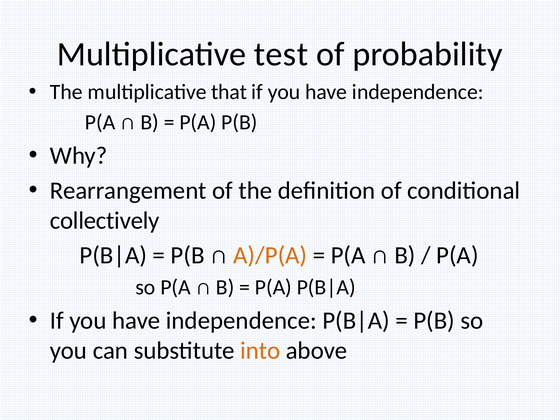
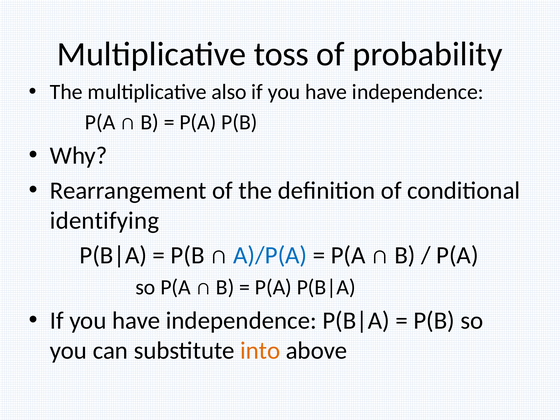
test: test -> toss (281, 54)
that: that -> also (229, 92)
collectively: collectively -> identifying (104, 220)
A)/P(A colour: orange -> blue (270, 255)
